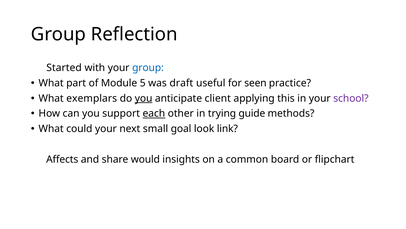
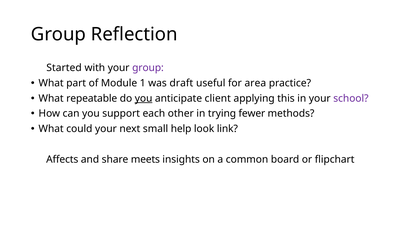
group colour: blue -> purple (148, 68)
5: 5 -> 1 (143, 83)
seen: seen -> area (255, 83)
exemplars: exemplars -> repeatable (92, 98)
each underline: present -> none (154, 113)
guide: guide -> fewer (252, 113)
goal: goal -> help (181, 128)
would: would -> meets (145, 159)
